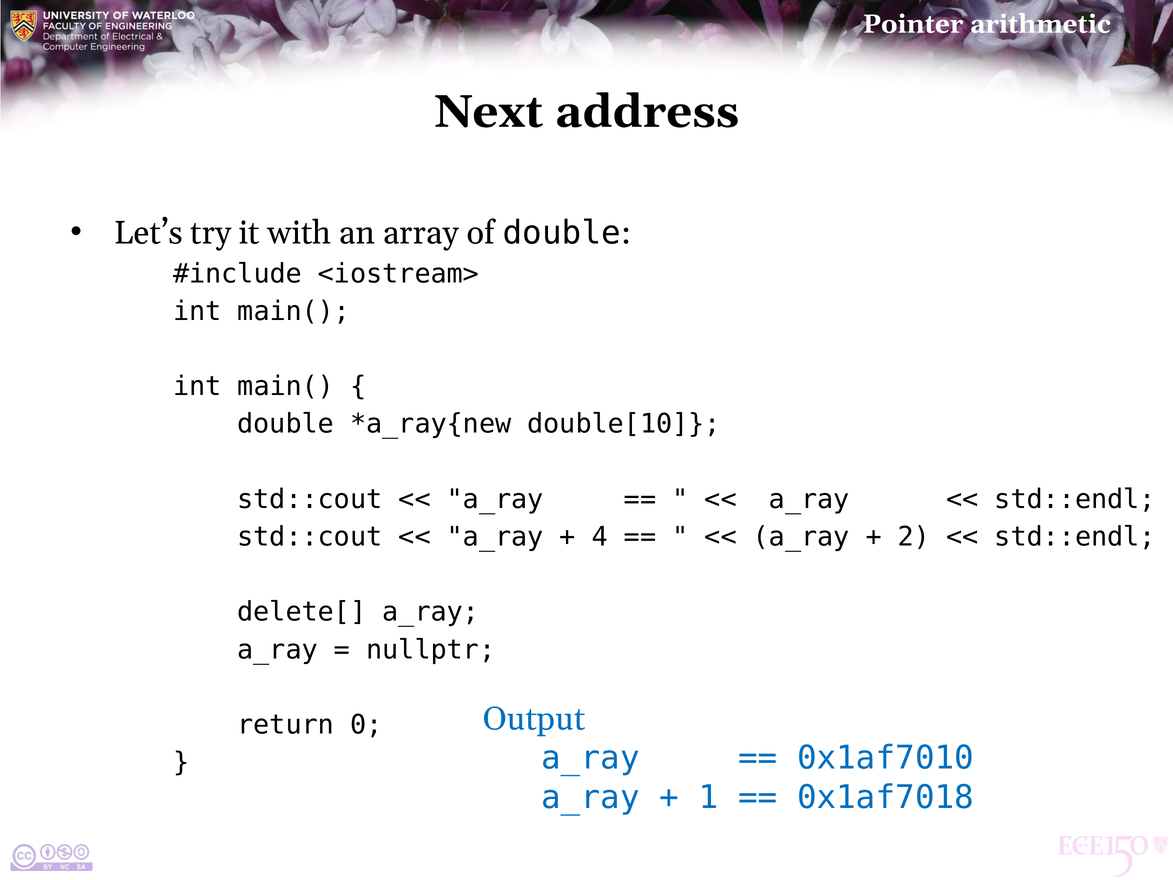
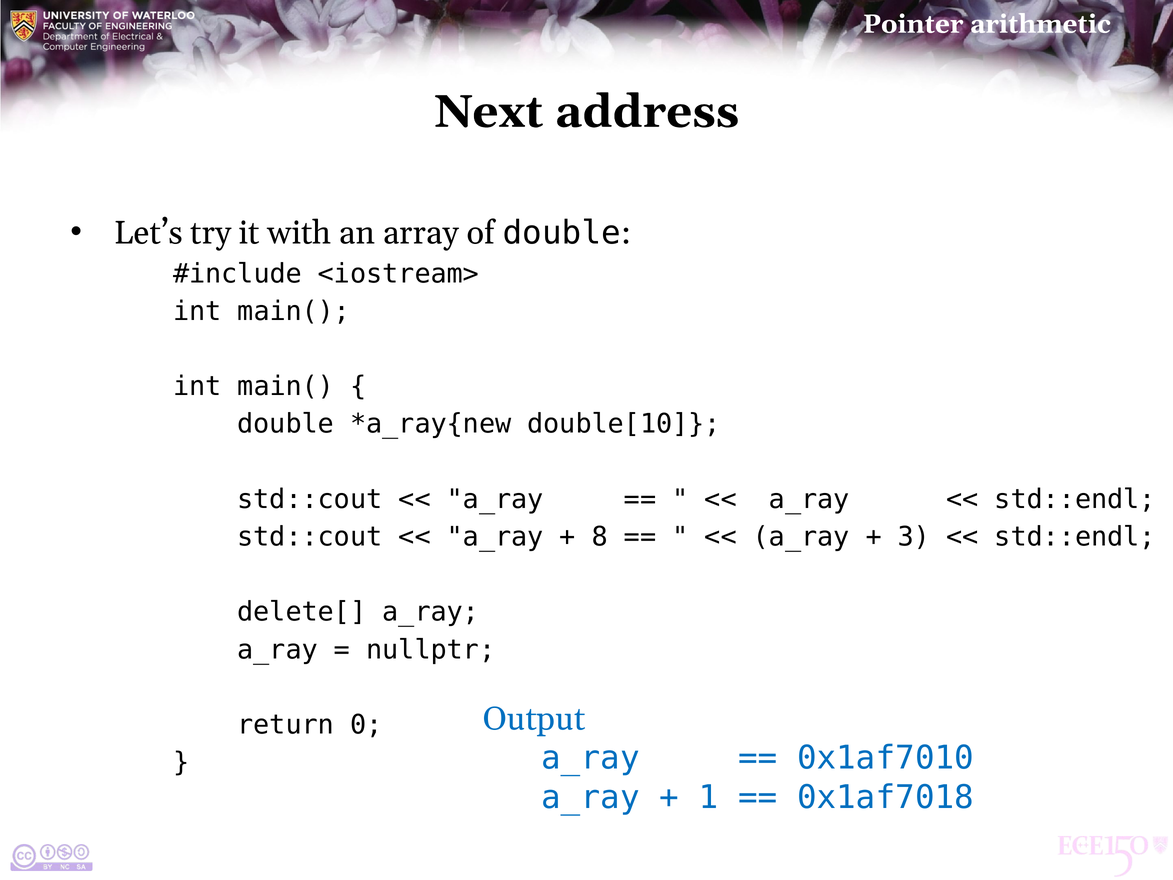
4: 4 -> 8 (600, 537)
2: 2 -> 3 (914, 537)
